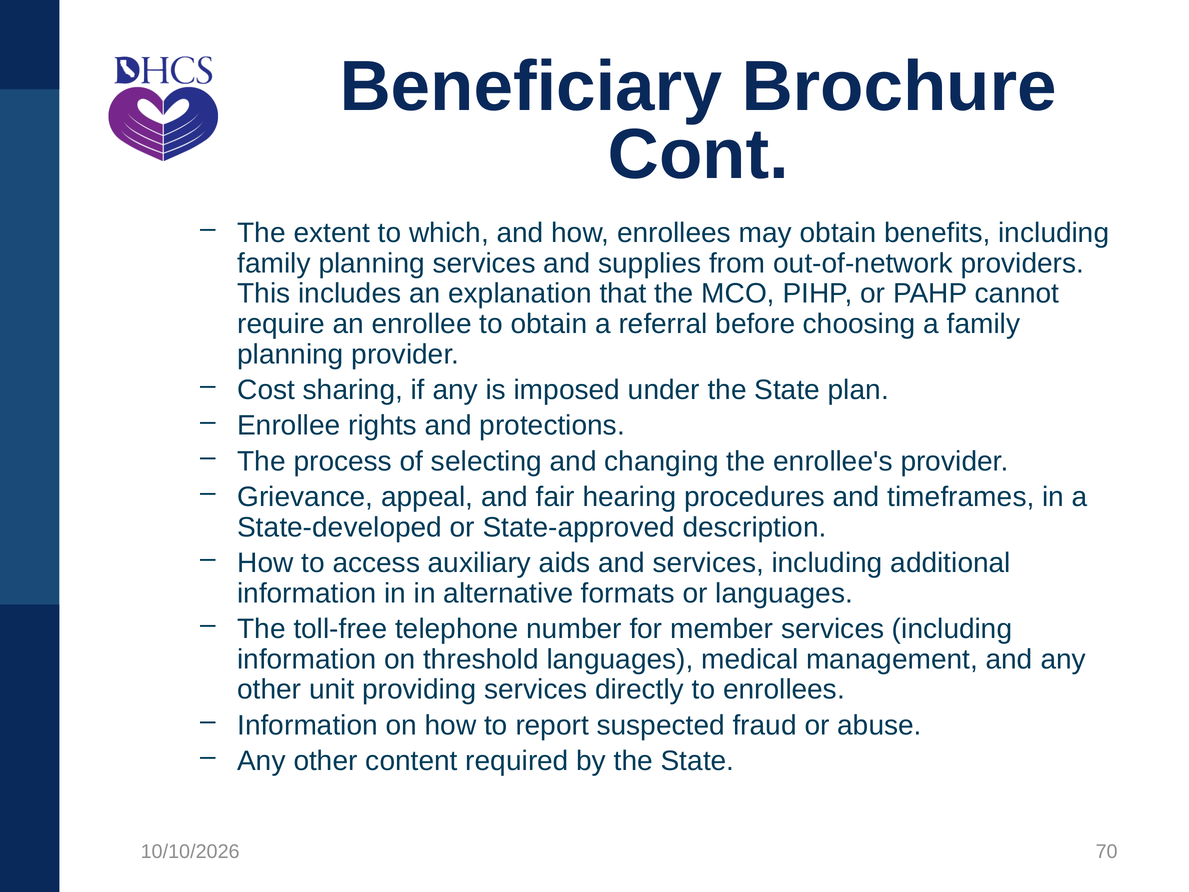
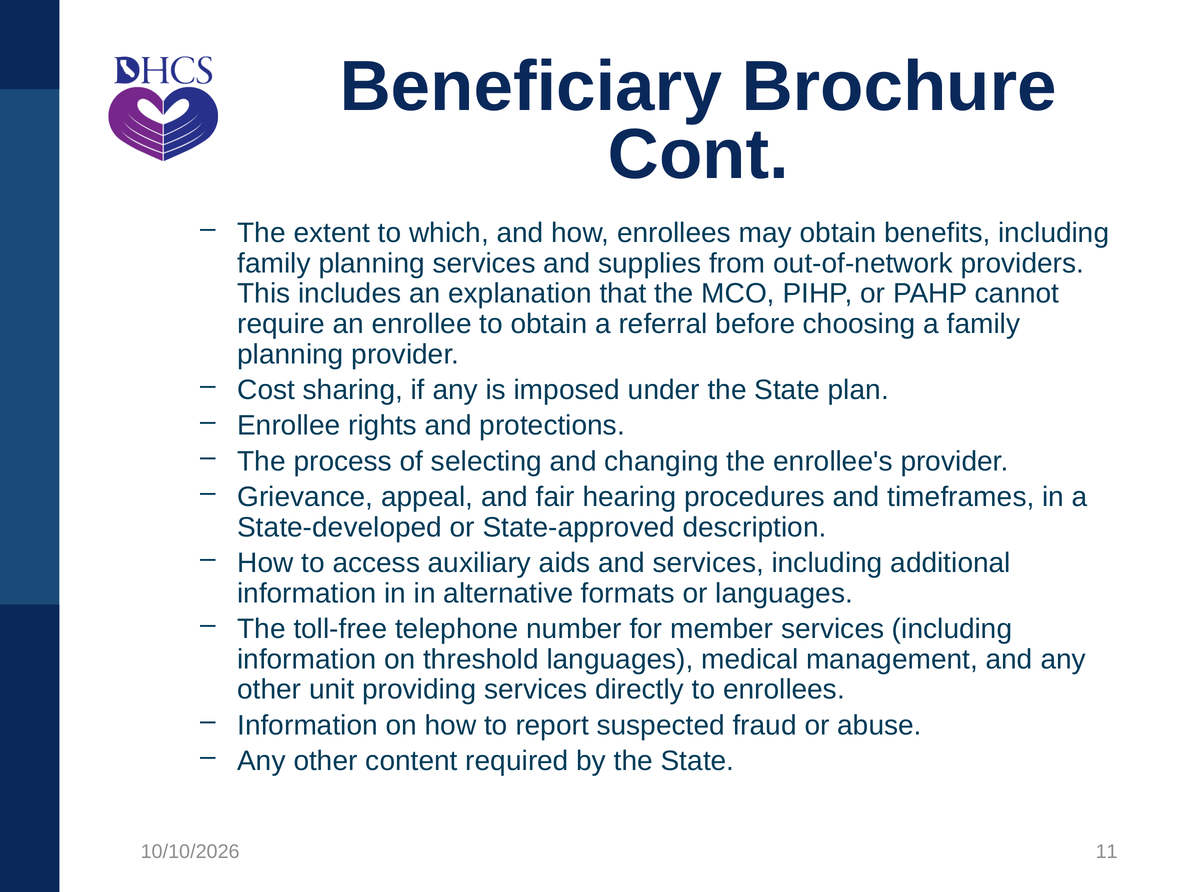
70: 70 -> 11 (1107, 852)
